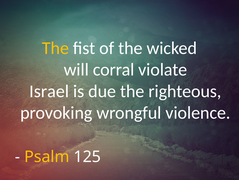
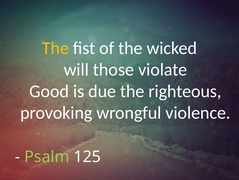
corral: corral -> those (113, 69)
Israel: Israel -> Good (49, 91)
Psalm colour: yellow -> light green (47, 156)
